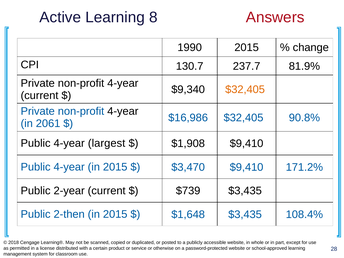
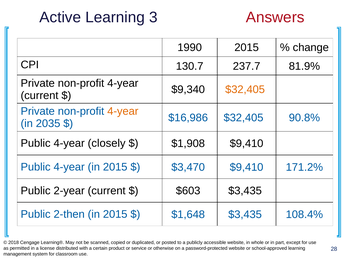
8: 8 -> 3 (153, 17)
4-year colour: black -> orange (123, 111)
2061: 2061 -> 2035 (48, 124)
largest: largest -> closely (107, 143)
$739: $739 -> $603 (188, 191)
